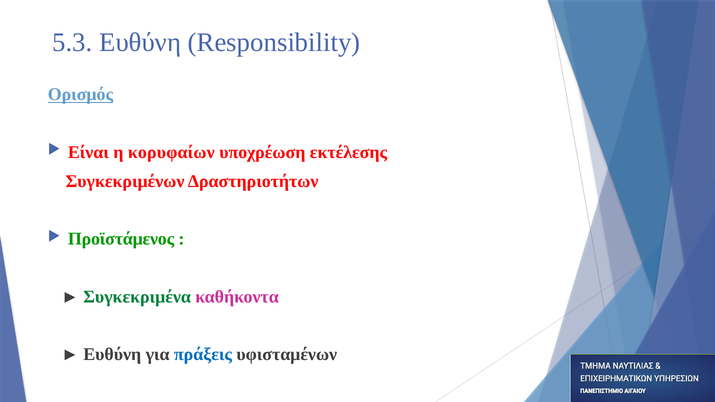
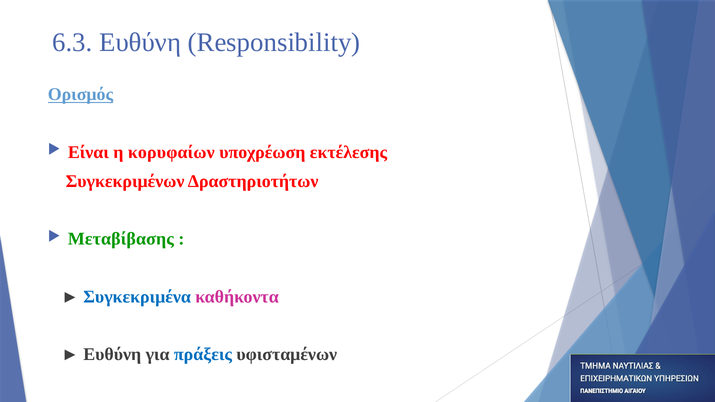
5.3: 5.3 -> 6.3 (72, 42)
Προϊστάμενος: Προϊστάμενος -> Μεταβίβασης (121, 239)
Συγκεκριμένα colour: green -> blue (137, 297)
